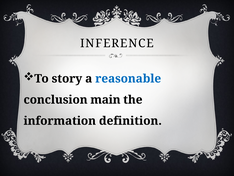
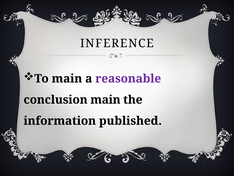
To story: story -> main (67, 78)
reasonable colour: blue -> purple (128, 78)
definition: definition -> published (130, 121)
